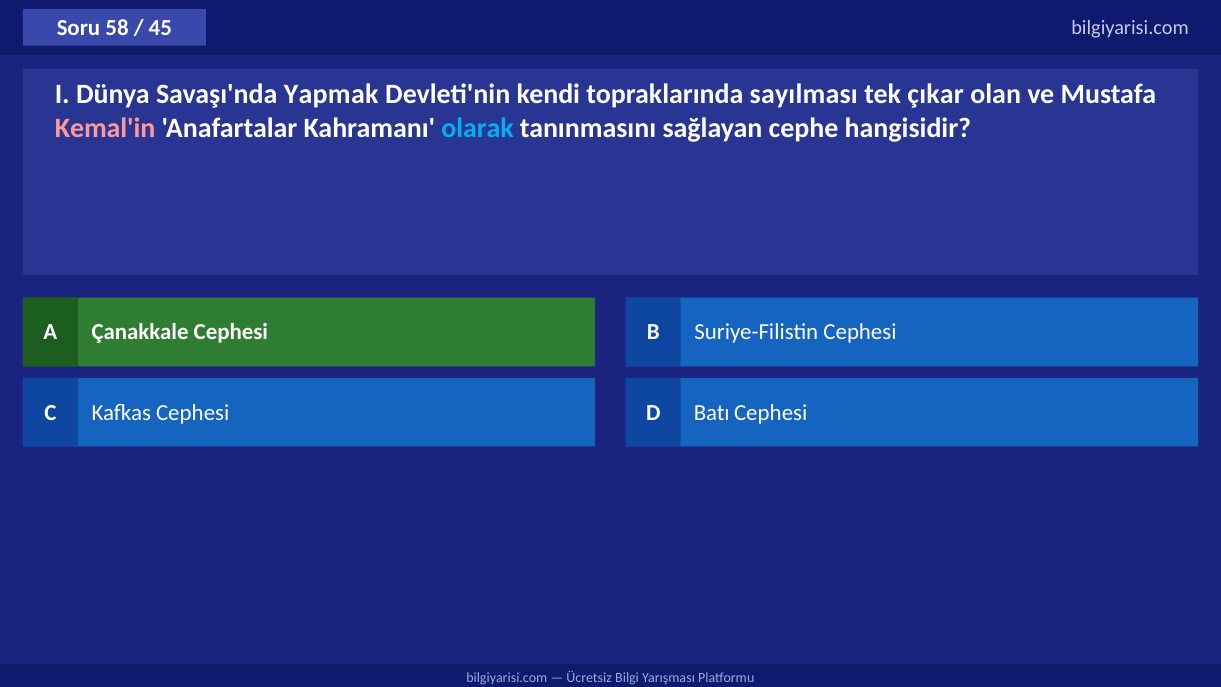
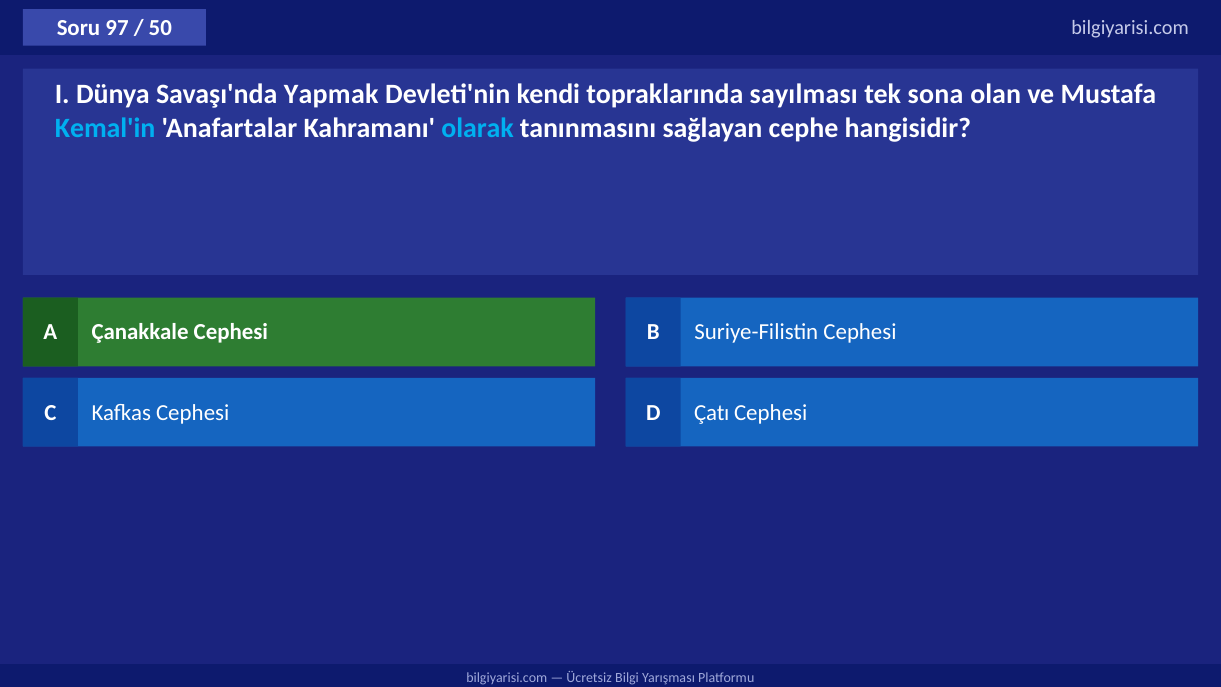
58: 58 -> 97 (117, 28)
45: 45 -> 50 (160, 28)
çıkar: çıkar -> sona (936, 94)
Kemal'in colour: pink -> light blue (105, 128)
Batı: Batı -> Çatı (712, 412)
